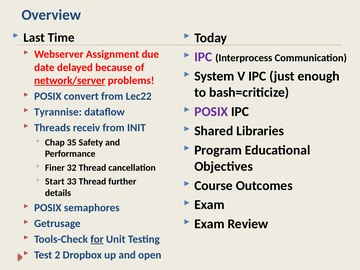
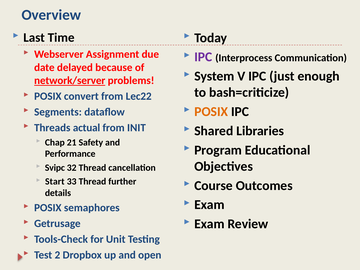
POSIX colour: purple -> orange (211, 112)
Tyrannise: Tyrannise -> Segments (58, 112)
receiv: receiv -> actual (87, 128)
35: 35 -> 21 (72, 142)
Finer: Finer -> Svipc (55, 168)
for underline: present -> none (97, 239)
